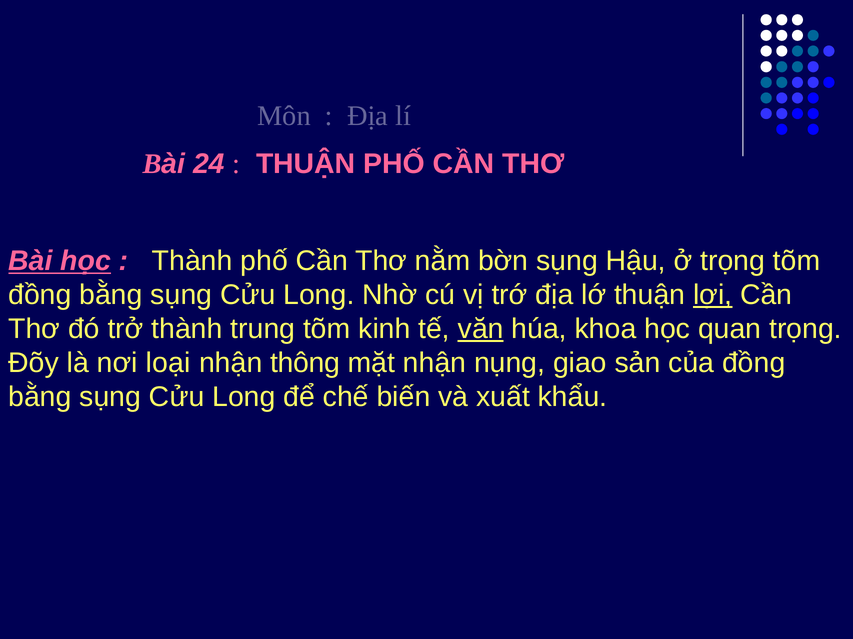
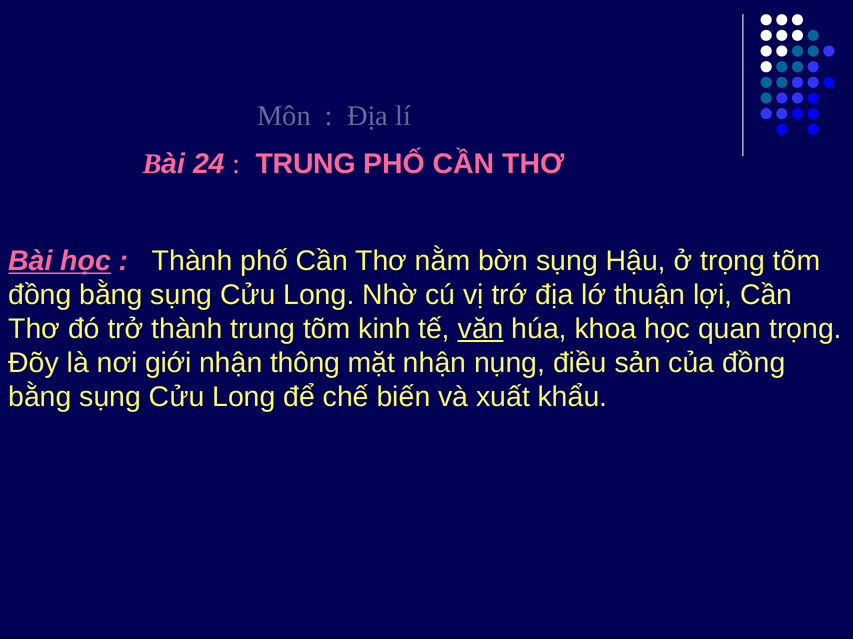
THUẬN: THUẬN -> TRUNG (306, 164)
lợi underline: present -> none (713, 295)
loại: loại -> giới (168, 363)
giao: giao -> điều (580, 363)
